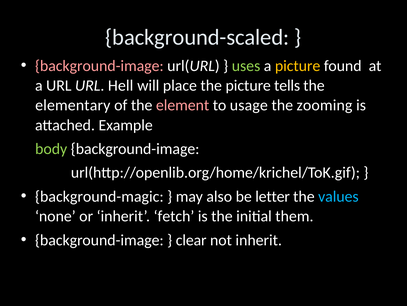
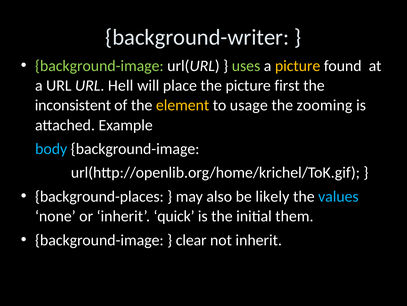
background-scaled: background-scaled -> background-writer (197, 37)
background-image colour: pink -> light green (99, 66)
tells: tells -> first (287, 85)
elementary: elementary -> inconsistent (73, 105)
element colour: pink -> yellow (183, 105)
body colour: light green -> light blue (51, 149)
background-magic: background-magic -> background-places (99, 196)
letter: letter -> likely (272, 196)
fetch: fetch -> quick (174, 216)
